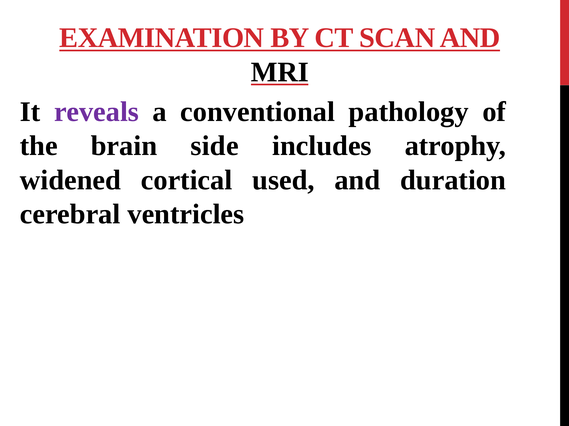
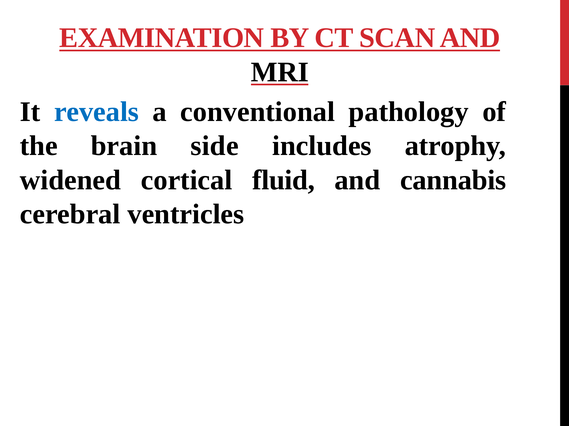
reveals colour: purple -> blue (96, 112)
used: used -> fluid (284, 180)
duration: duration -> cannabis (453, 180)
